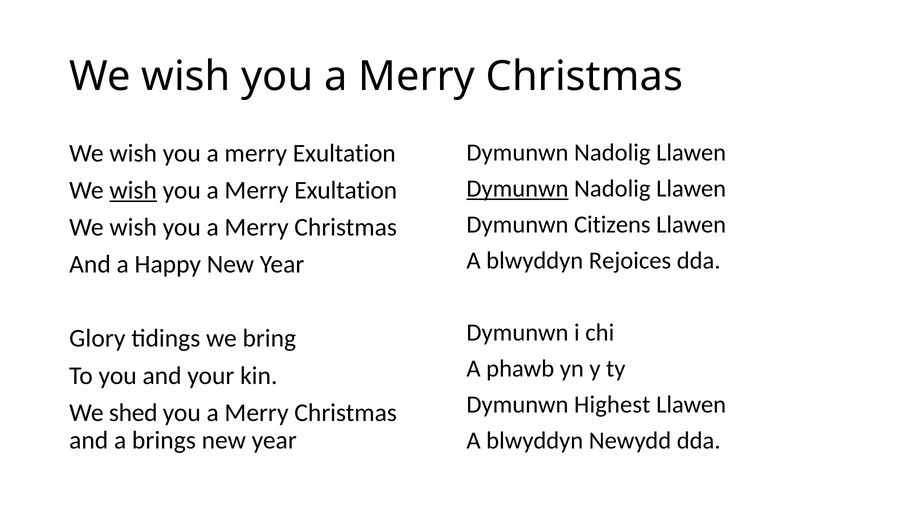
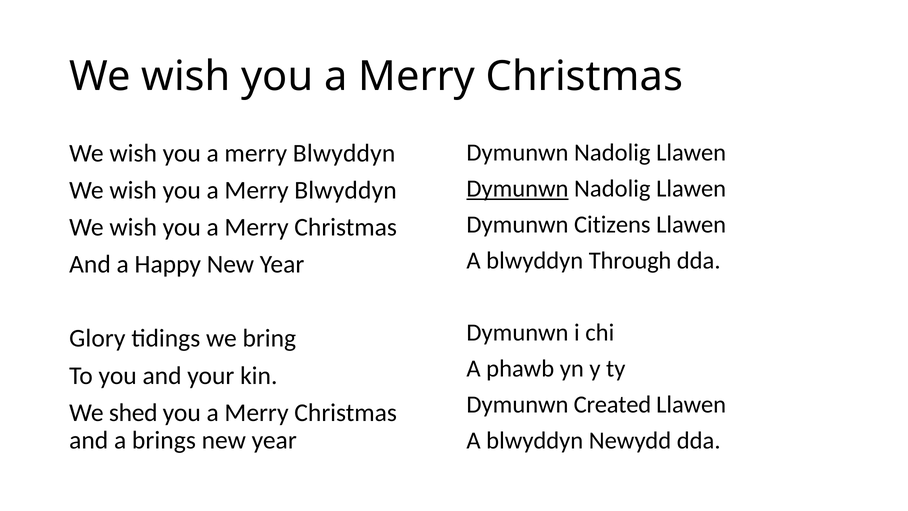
Exultation: Exultation -> Blwyddyn (344, 153)
wish underline: present -> none (133, 190)
Exultation: Exultation -> Blwyddyn (346, 190)
Rejoices: Rejoices -> Through (630, 261)
Highest: Highest -> Created (612, 405)
